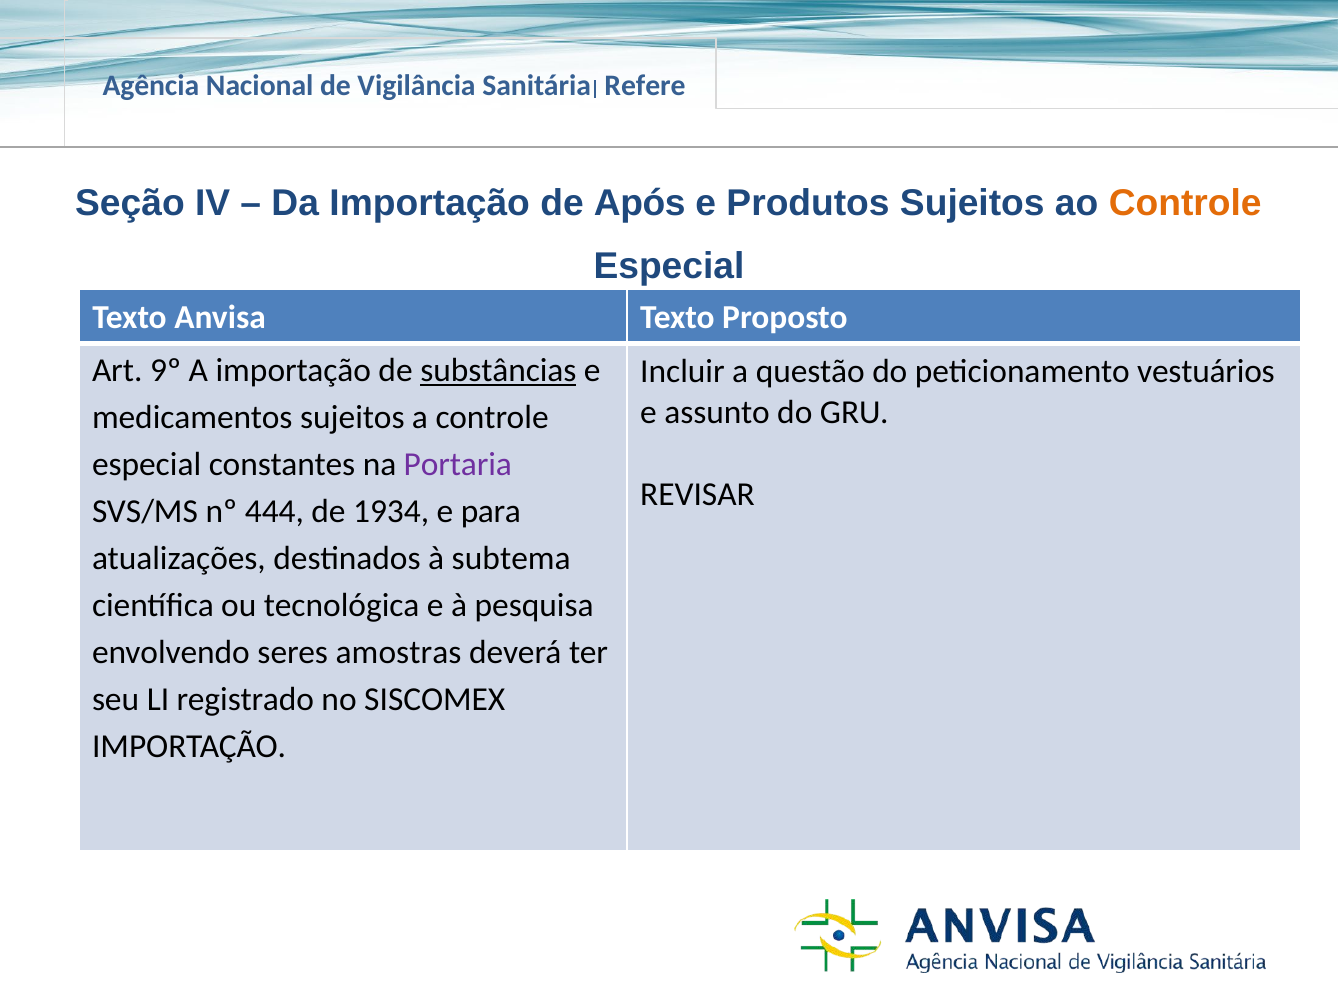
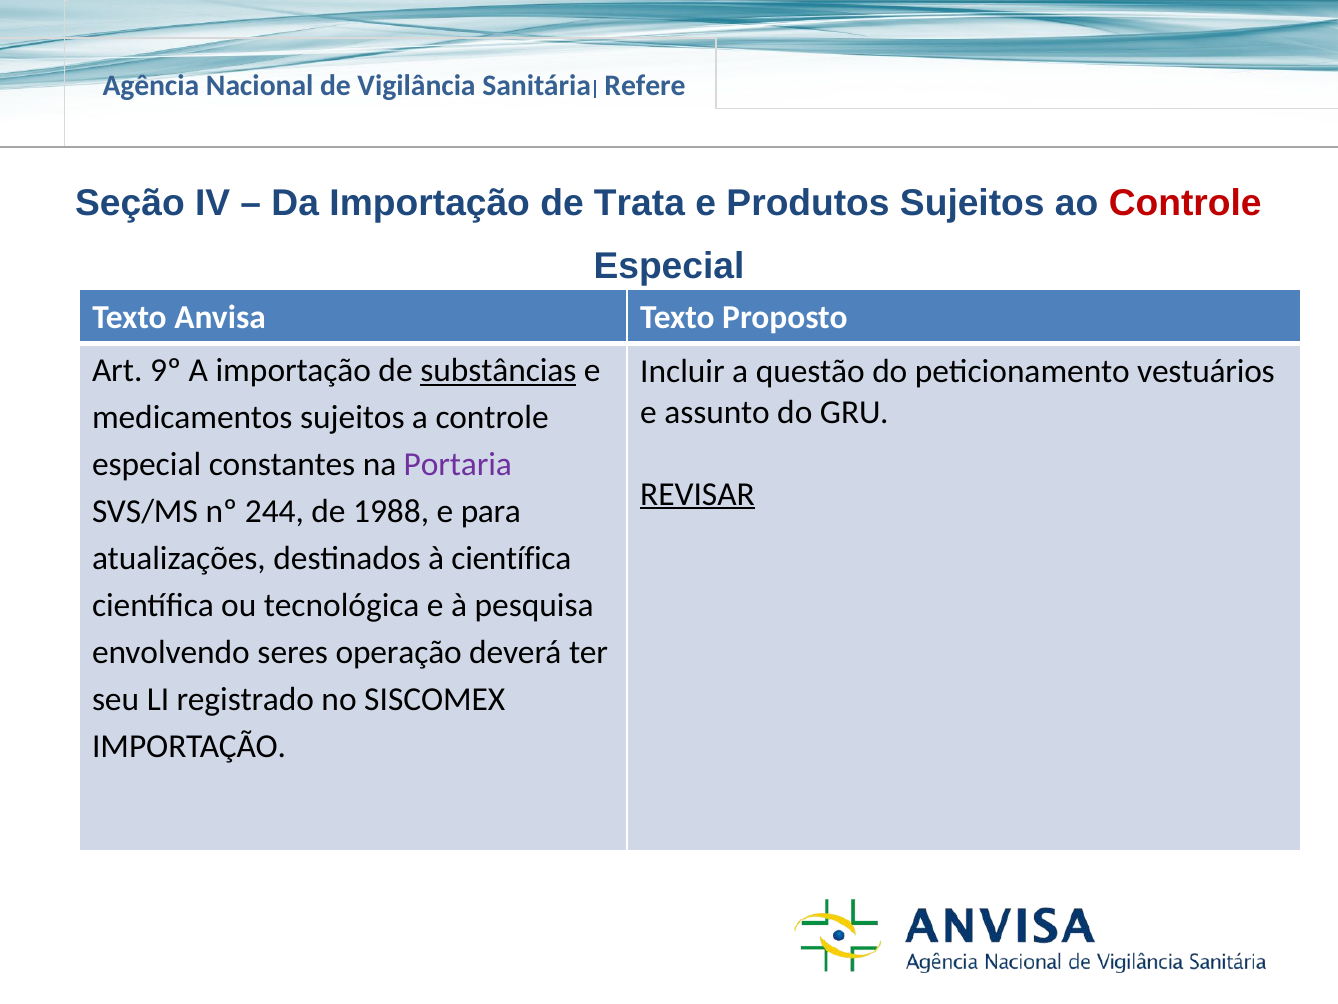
Após: Após -> Trata (640, 203)
Controle colour: orange -> red (1185, 203)
REVISAR underline: none -> present (697, 494)
444: 444 -> 244 (274, 511)
1934: 1934 -> 1988 (391, 511)
à subtema: subtema -> científica (511, 558)
amostras: amostras -> operação (399, 652)
